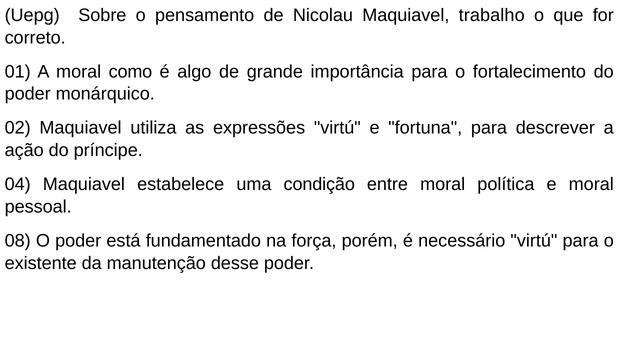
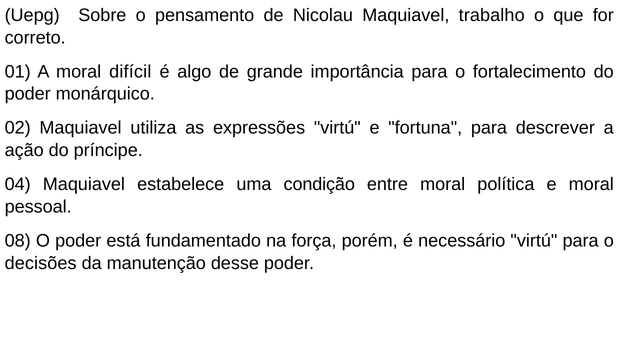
como: como -> difícil (130, 72)
existente: existente -> decisões (41, 263)
